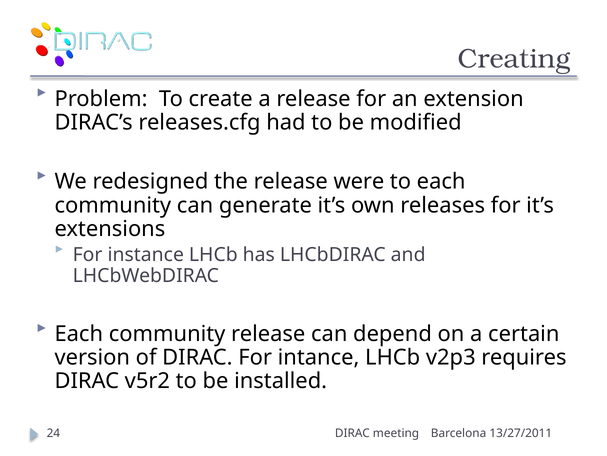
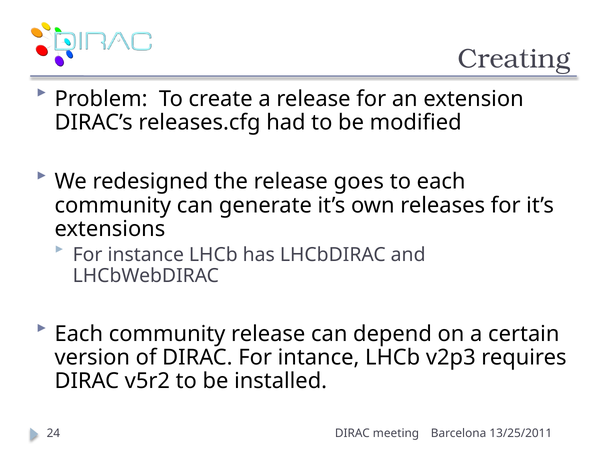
were: were -> goes (359, 181)
13/27/2011: 13/27/2011 -> 13/25/2011 (521, 433)
